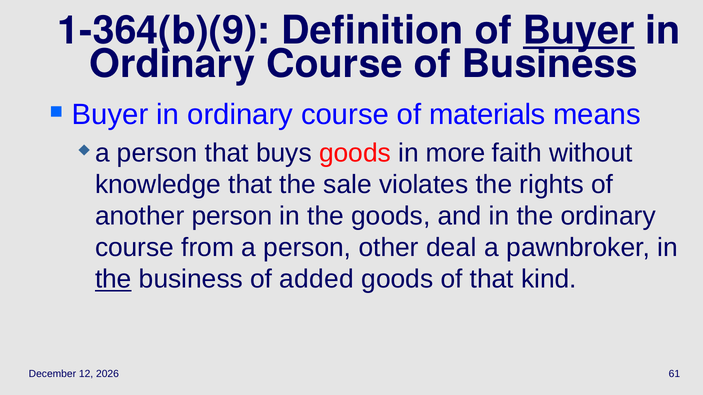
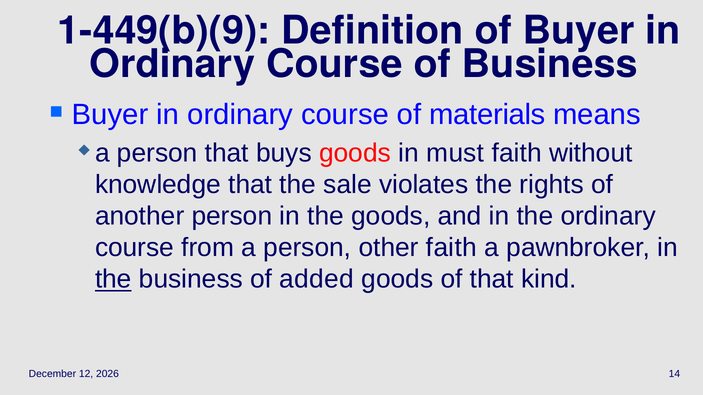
1-364(b)(9: 1-364(b)(9 -> 1-449(b)(9 (164, 31)
Buyer underline: present -> none (579, 31)
more: more -> must (455, 153)
other deal: deal -> faith (451, 248)
61: 61 -> 14 (674, 374)
